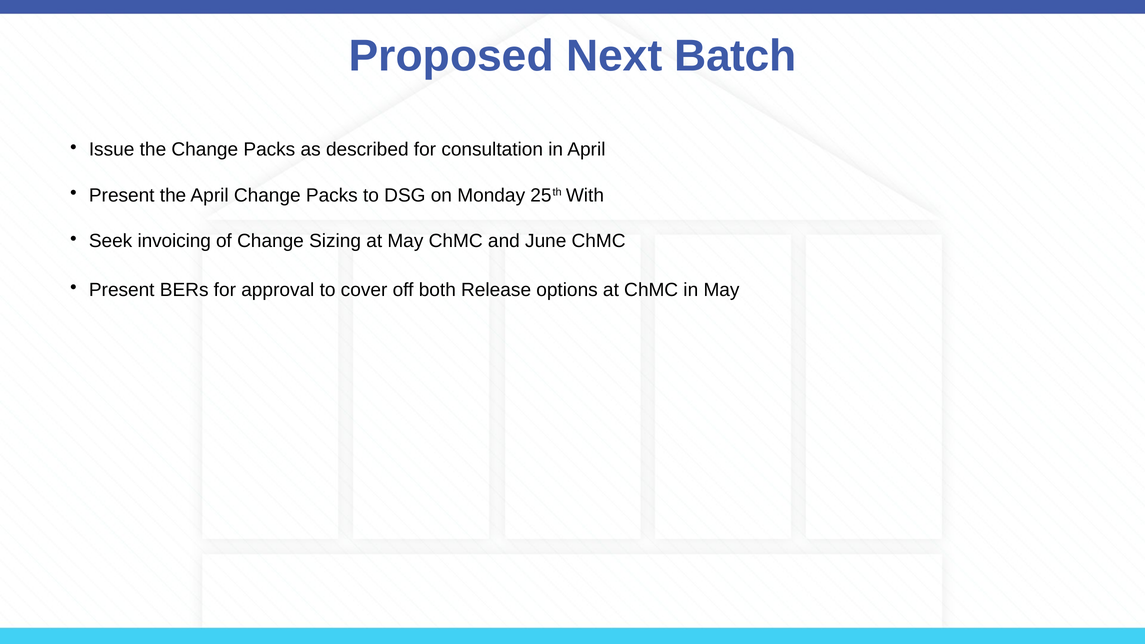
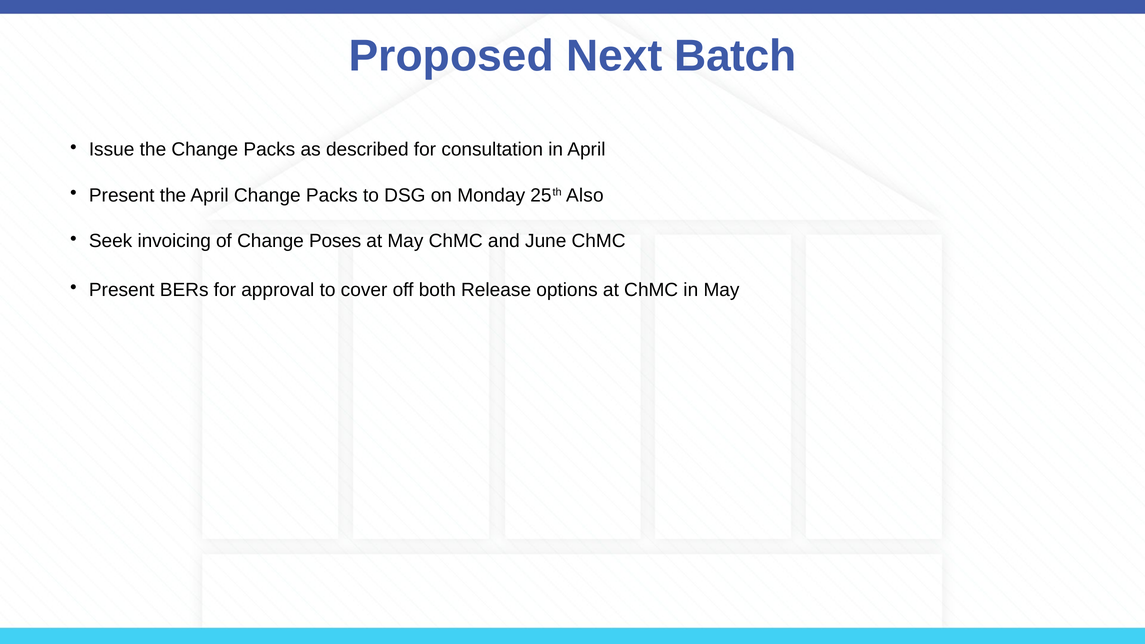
With: With -> Also (585, 195)
Sizing: Sizing -> Poses (335, 241)
